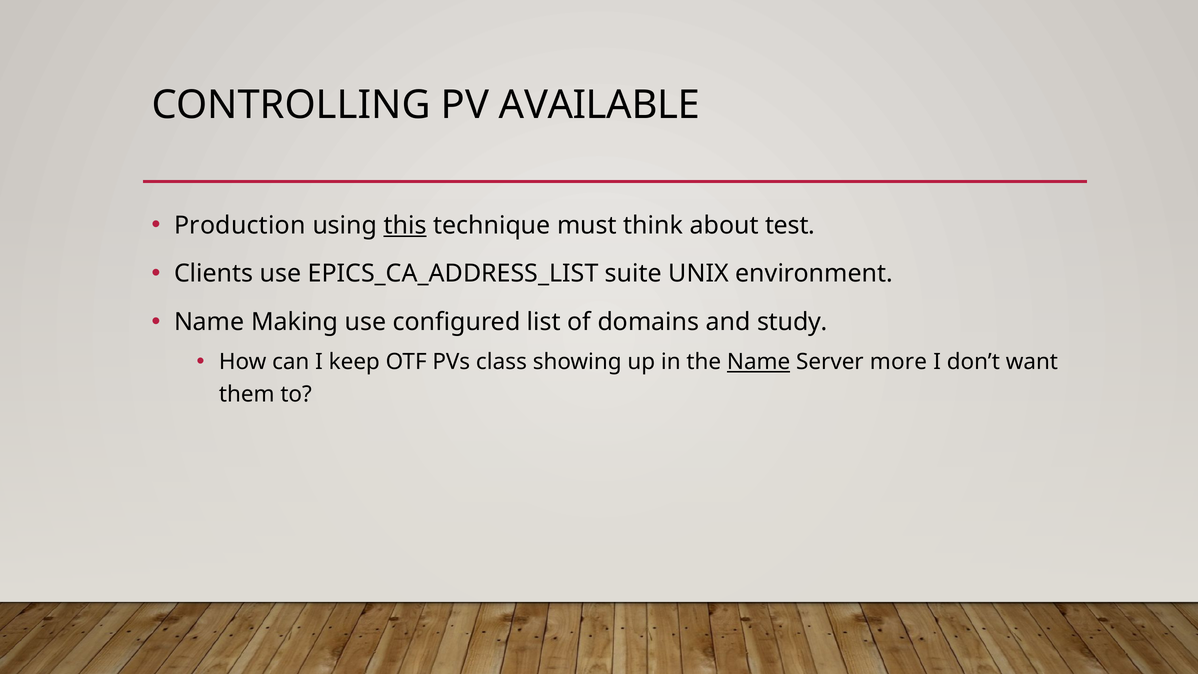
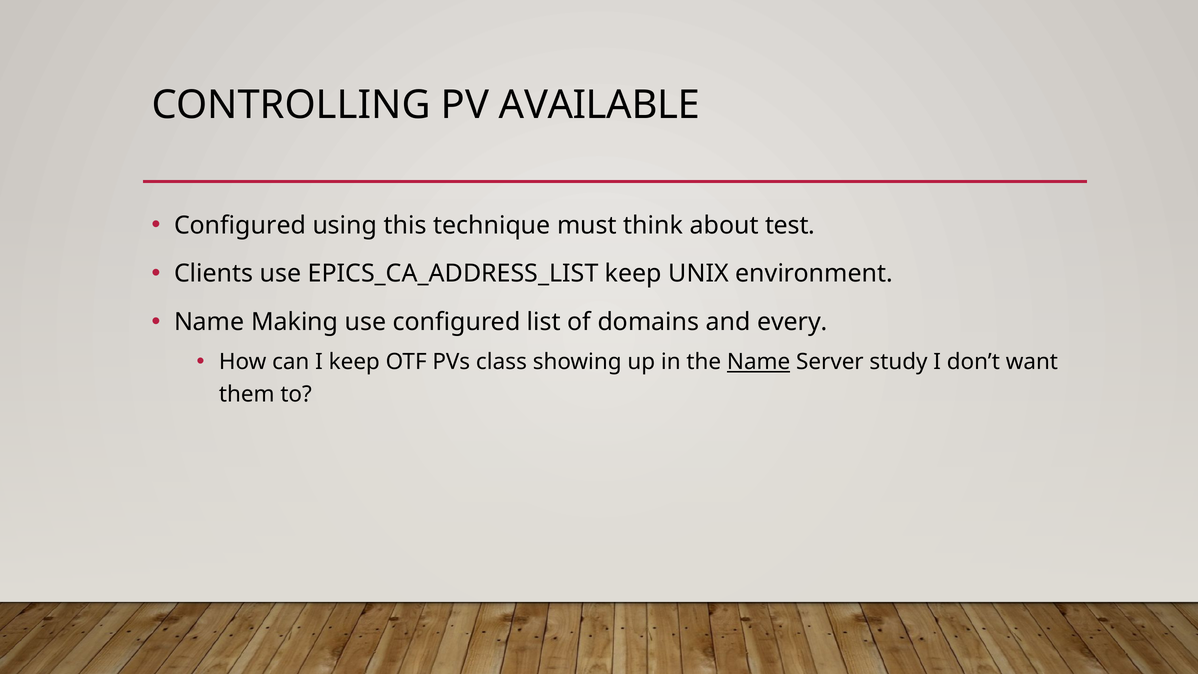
Production: Production -> Configured (240, 225)
this underline: present -> none (405, 225)
EPICS_CA_ADDRESS_LIST suite: suite -> keep (633, 274)
study: study -> every (792, 322)
more: more -> study (899, 362)
